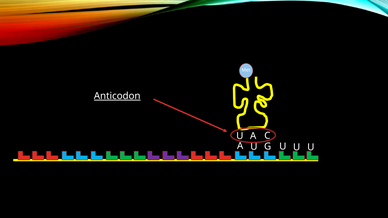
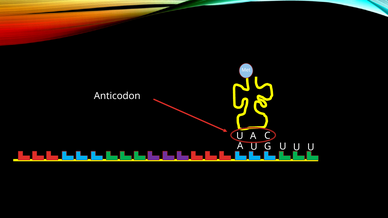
Anticodon underline: present -> none (117, 96)
